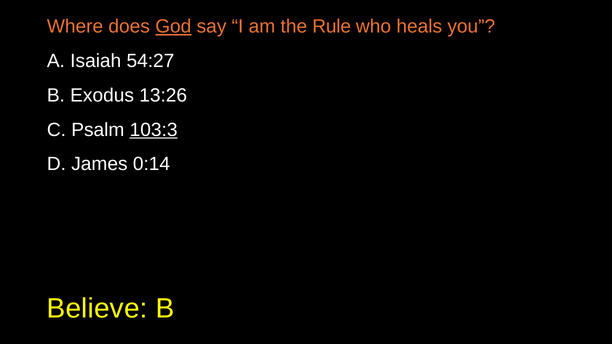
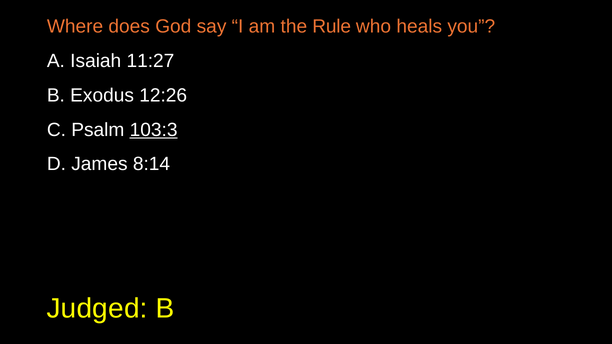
God underline: present -> none (173, 27)
54:27: 54:27 -> 11:27 (150, 61)
13:26: 13:26 -> 12:26 (163, 95)
0:14: 0:14 -> 8:14 (152, 164)
Believe: Believe -> Judged (97, 309)
